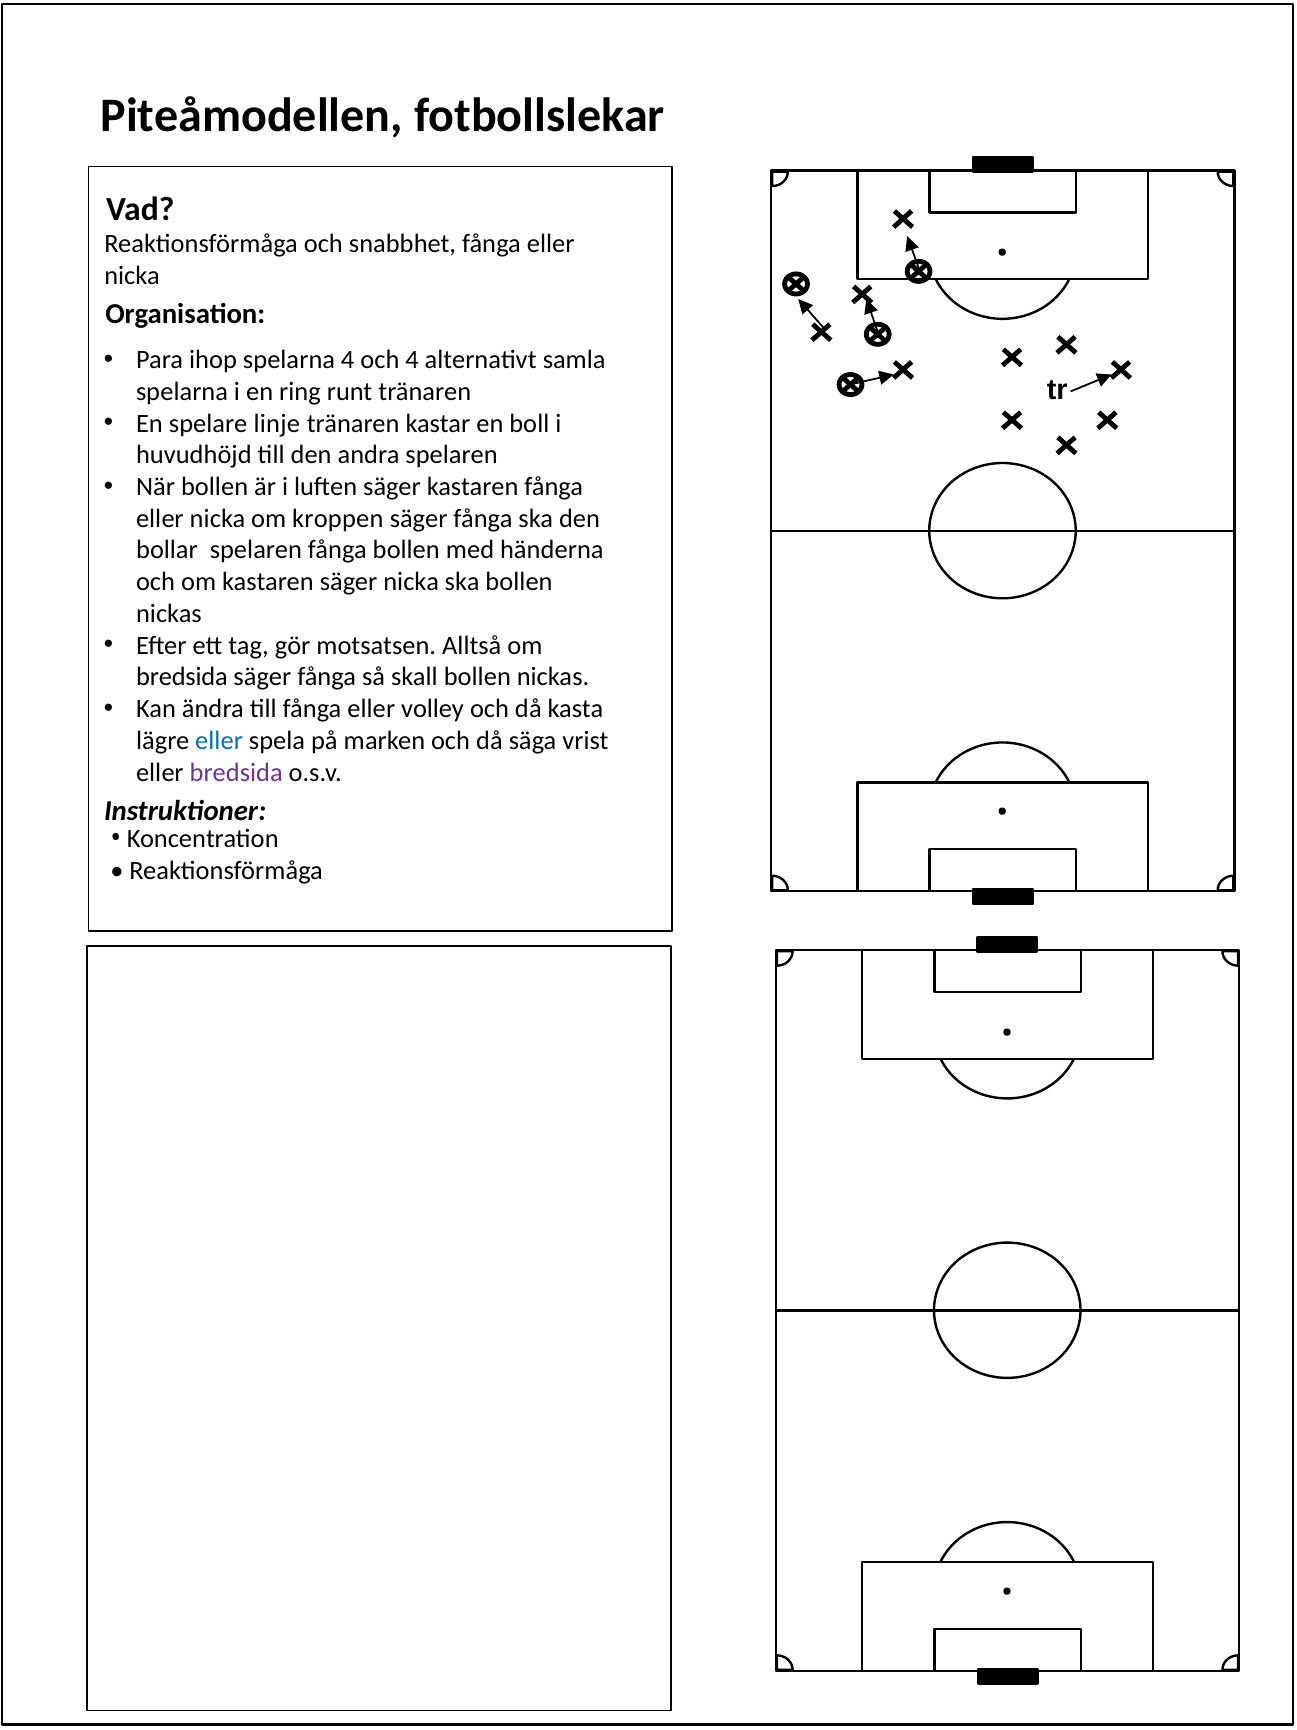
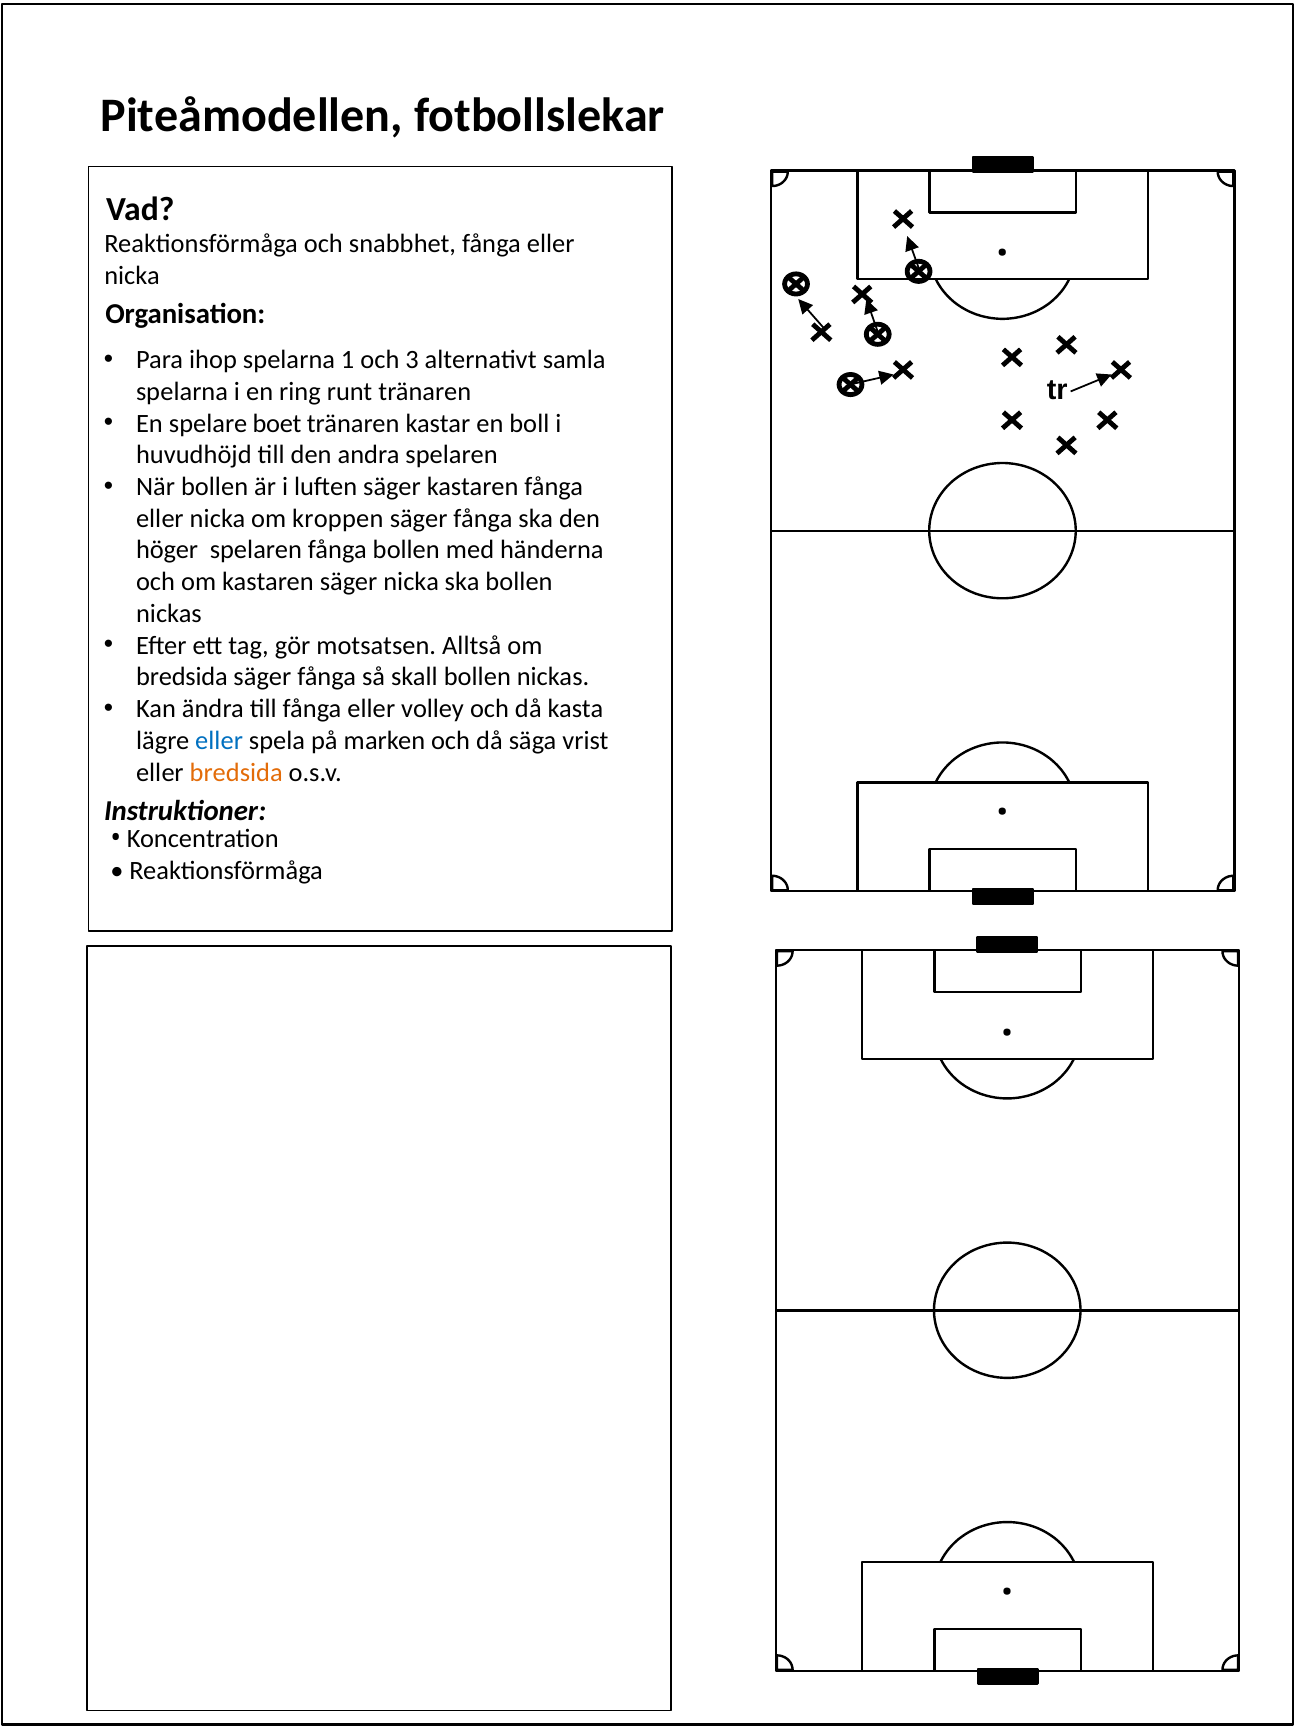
spelarna 4: 4 -> 1 (348, 360)
och 4: 4 -> 3 (412, 360)
linje: linje -> boet (277, 423)
bollar: bollar -> höger (167, 550)
bredsida colour: purple -> orange (236, 772)
